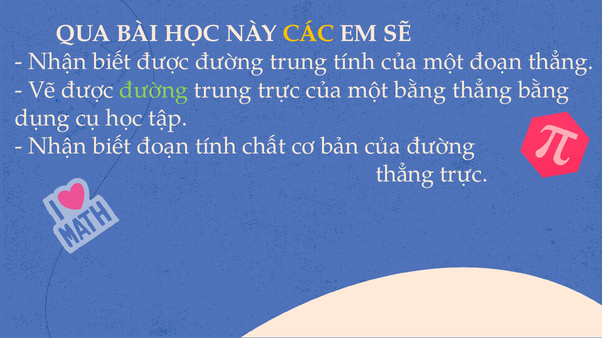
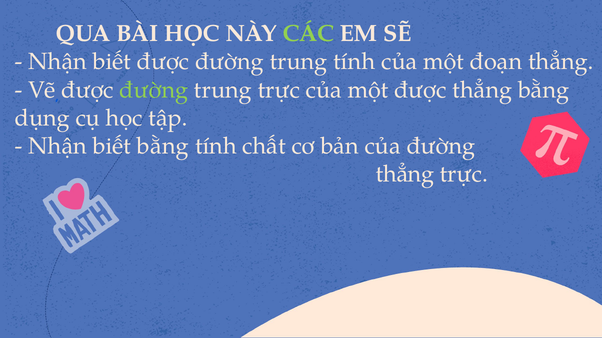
CÁC colour: yellow -> light green (308, 34)
một bằng: bằng -> được (420, 90)
biết đoạn: đoạn -> bằng (163, 146)
